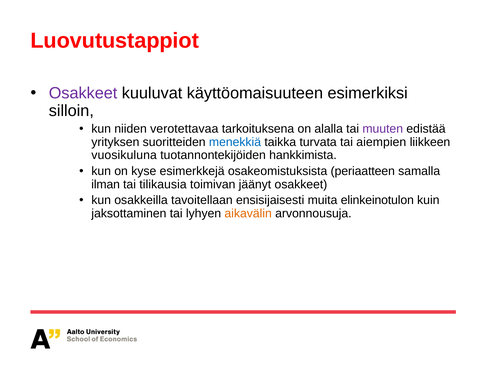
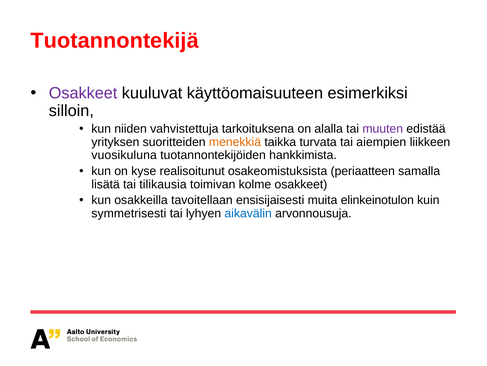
Luovutustappiot: Luovutustappiot -> Tuotannontekijä (115, 41)
verotettavaa: verotettavaa -> vahvistettuja (184, 129)
menekkiä colour: blue -> orange (235, 142)
esimerkkejä: esimerkkejä -> realisoitunut (192, 171)
ilman: ilman -> lisätä (106, 184)
jäänyt: jäänyt -> kolme (255, 184)
jaksottaminen: jaksottaminen -> symmetrisesti (129, 213)
aikavälin colour: orange -> blue (248, 213)
